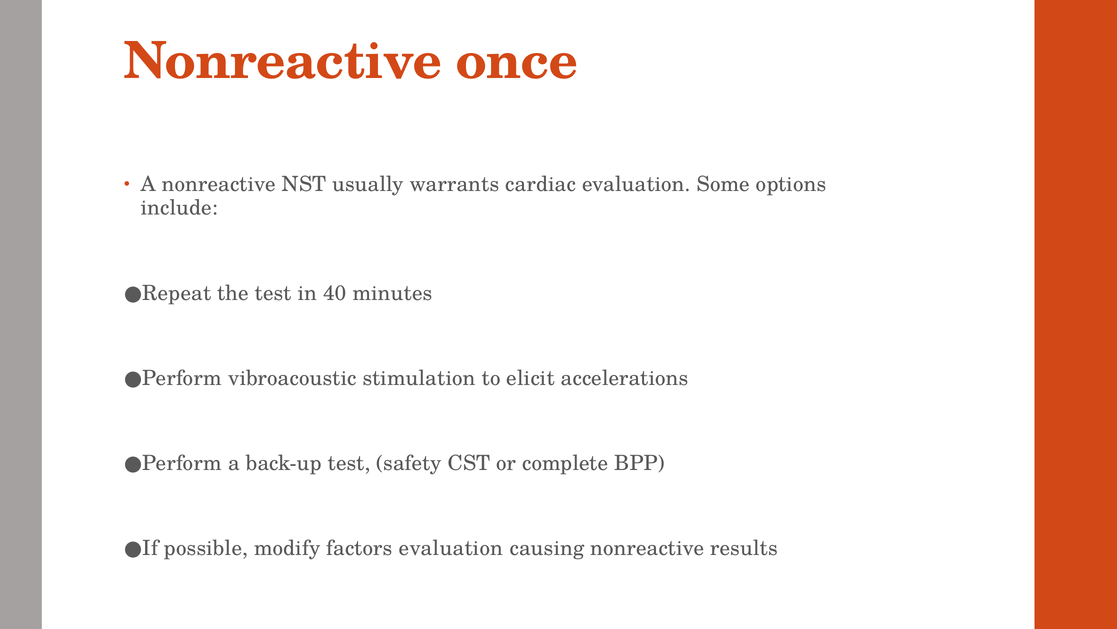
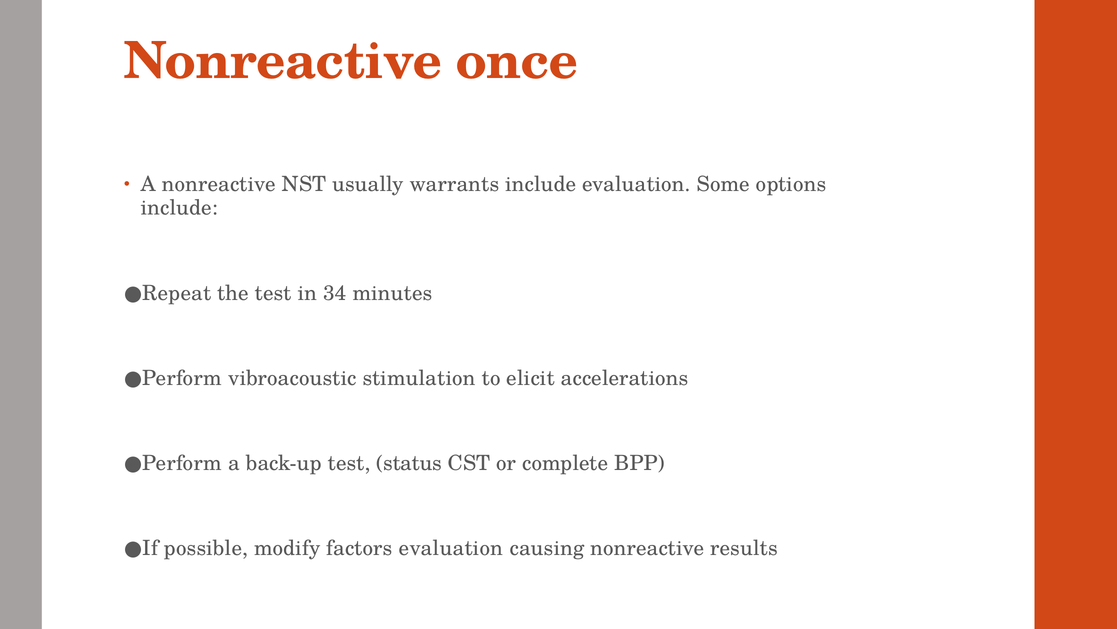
warrants cardiac: cardiac -> include (541, 184)
40: 40 -> 34 (335, 293)
safety: safety -> status (409, 463)
